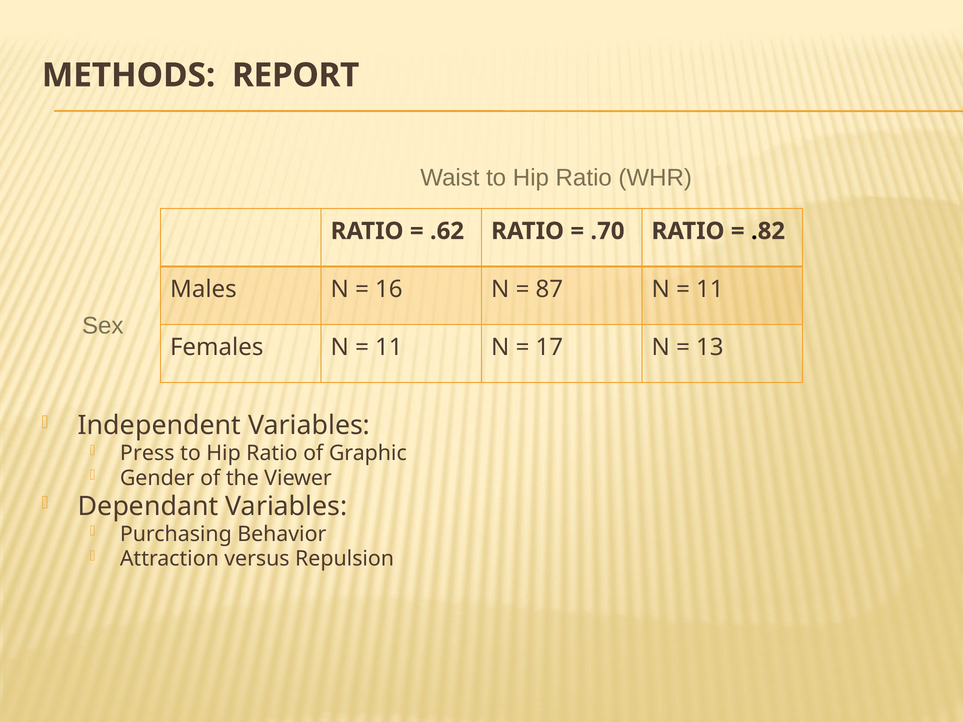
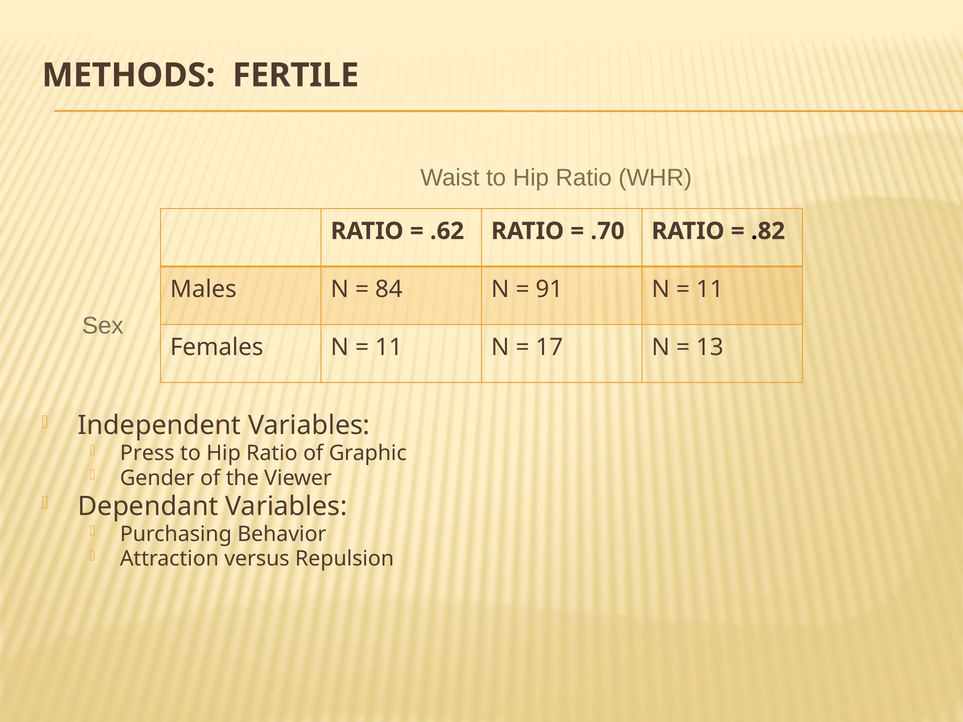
REPORT: REPORT -> FERTILE (296, 75)
16: 16 -> 84 (389, 289)
87: 87 -> 91 (549, 289)
